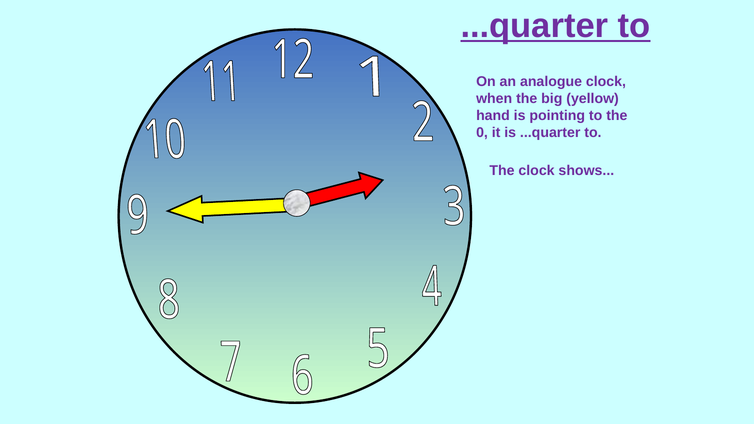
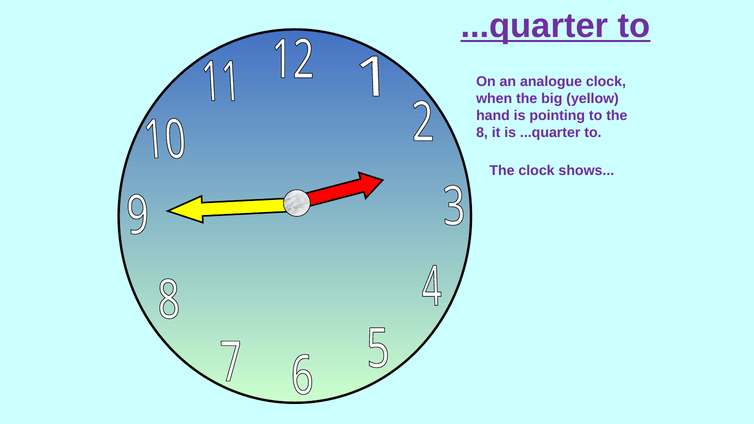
0: 0 -> 8 (482, 133)
